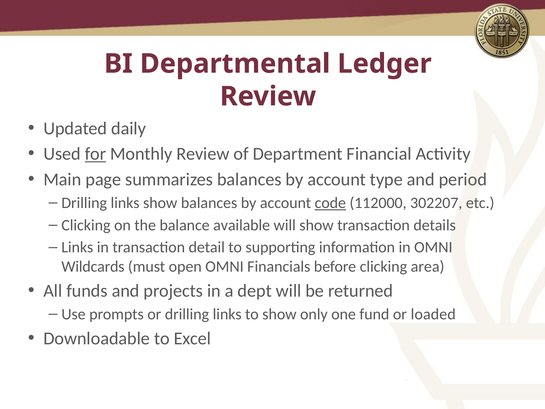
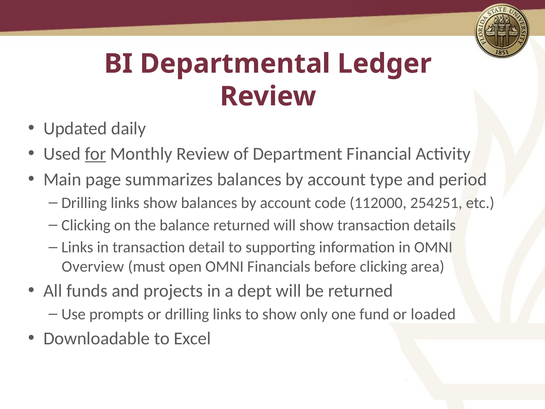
code underline: present -> none (330, 203)
302207: 302207 -> 254251 (436, 203)
balance available: available -> returned (242, 225)
Wildcards: Wildcards -> Overview (93, 266)
